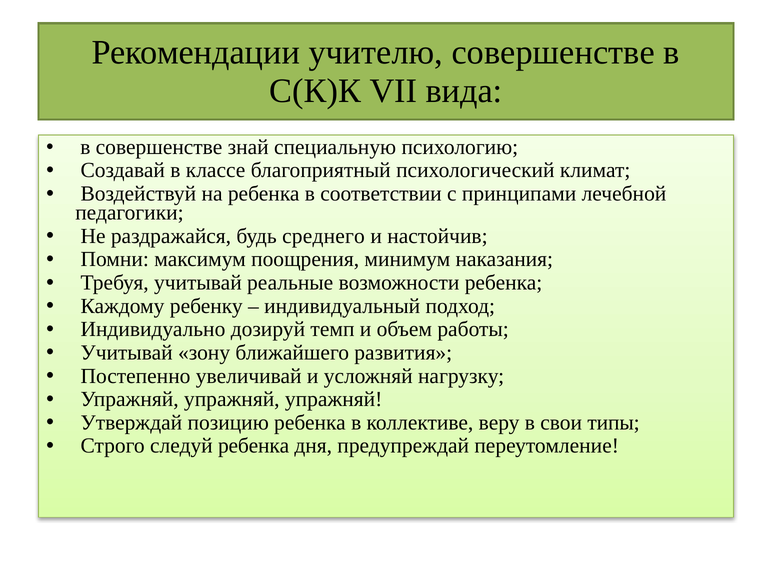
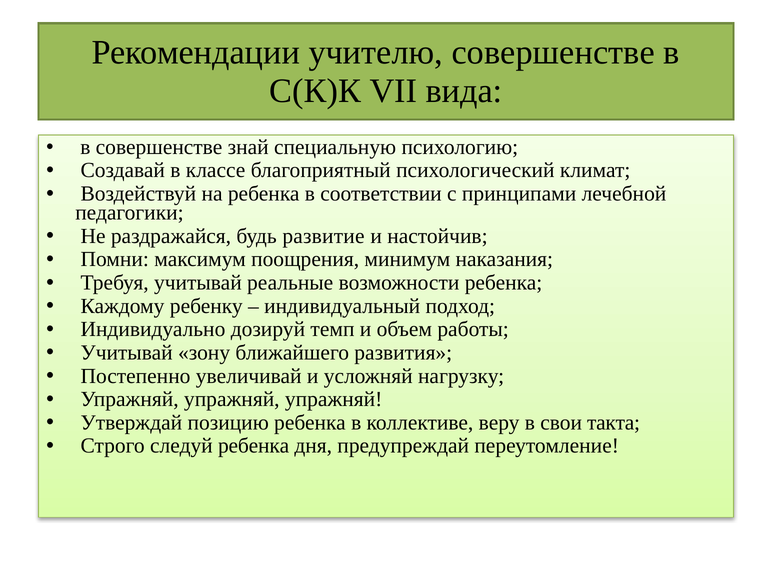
среднего: среднего -> развитие (323, 236)
типы: типы -> такта (614, 423)
